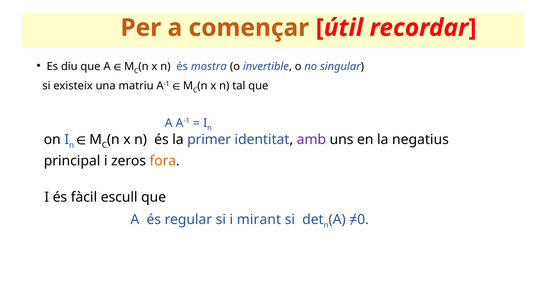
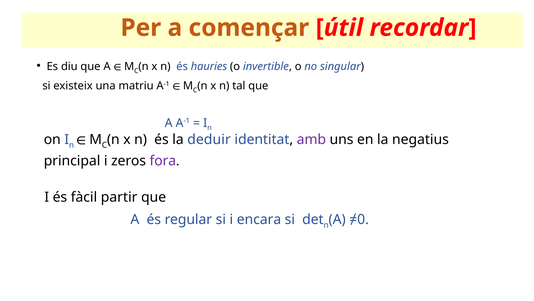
mostra: mostra -> hauries (209, 66)
primer: primer -> deduir (209, 139)
fora colour: orange -> purple (163, 160)
escull: escull -> partir (119, 197)
mirant: mirant -> encara (259, 219)
